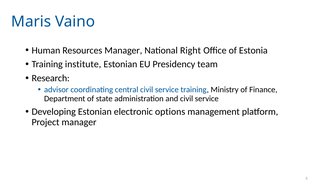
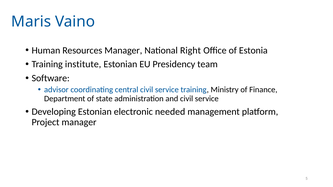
Research: Research -> Software (51, 78)
options: options -> needed (170, 112)
